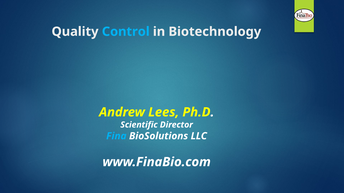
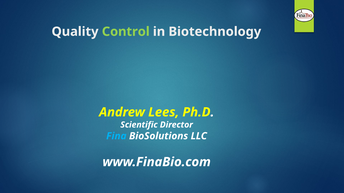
Control colour: light blue -> light green (126, 32)
